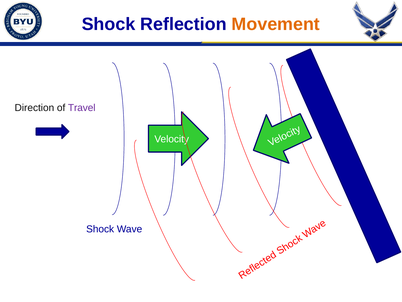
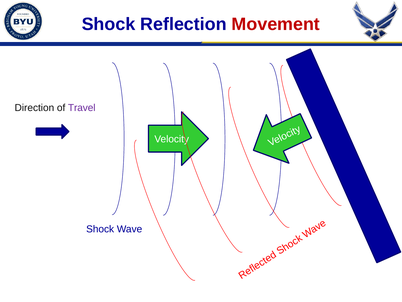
Movement colour: orange -> red (276, 24)
